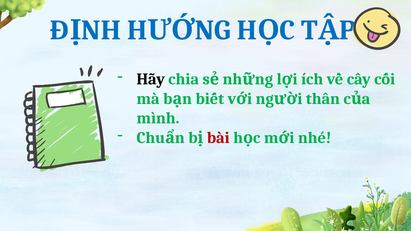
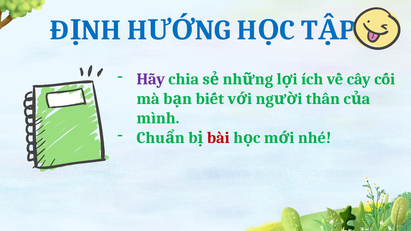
Hãy colour: black -> purple (151, 79)
